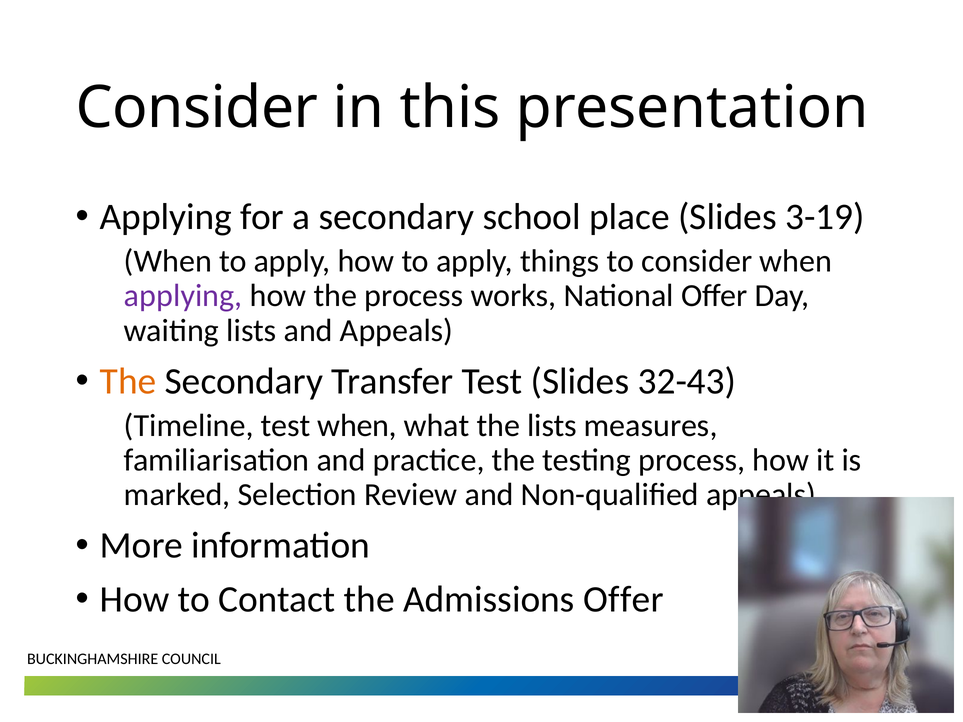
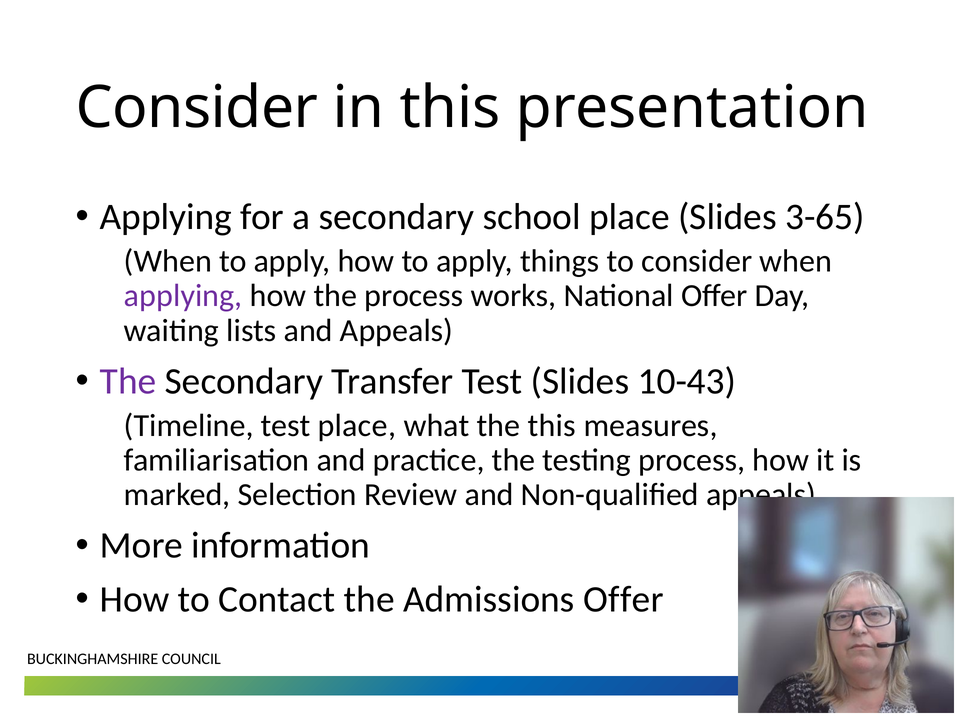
3-19: 3-19 -> 3-65 (825, 217)
The colour: orange -> purple (128, 381)
32-43: 32-43 -> 10-43 (687, 381)
test when: when -> place (357, 426)
the lists: lists -> this (552, 426)
